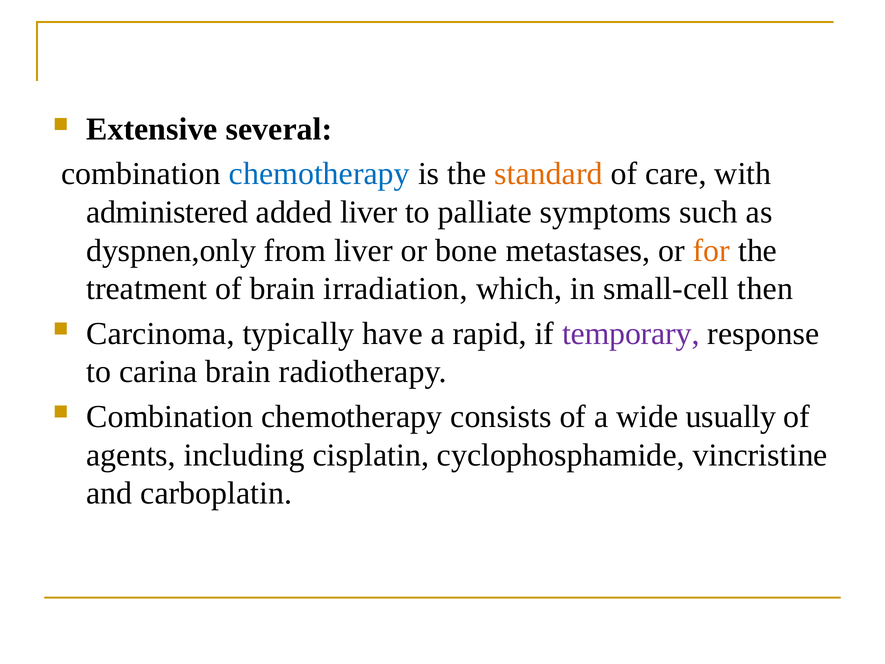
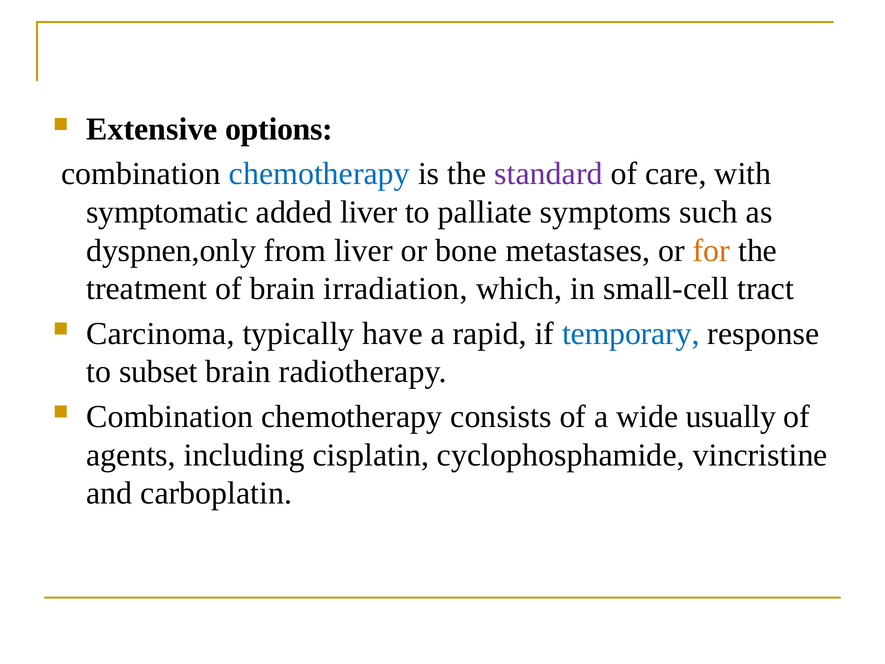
several: several -> options (279, 129)
standard colour: orange -> purple (549, 174)
administered: administered -> symptomatic (167, 212)
then: then -> tract (766, 289)
temporary colour: purple -> blue (631, 333)
carina: carina -> subset (158, 372)
